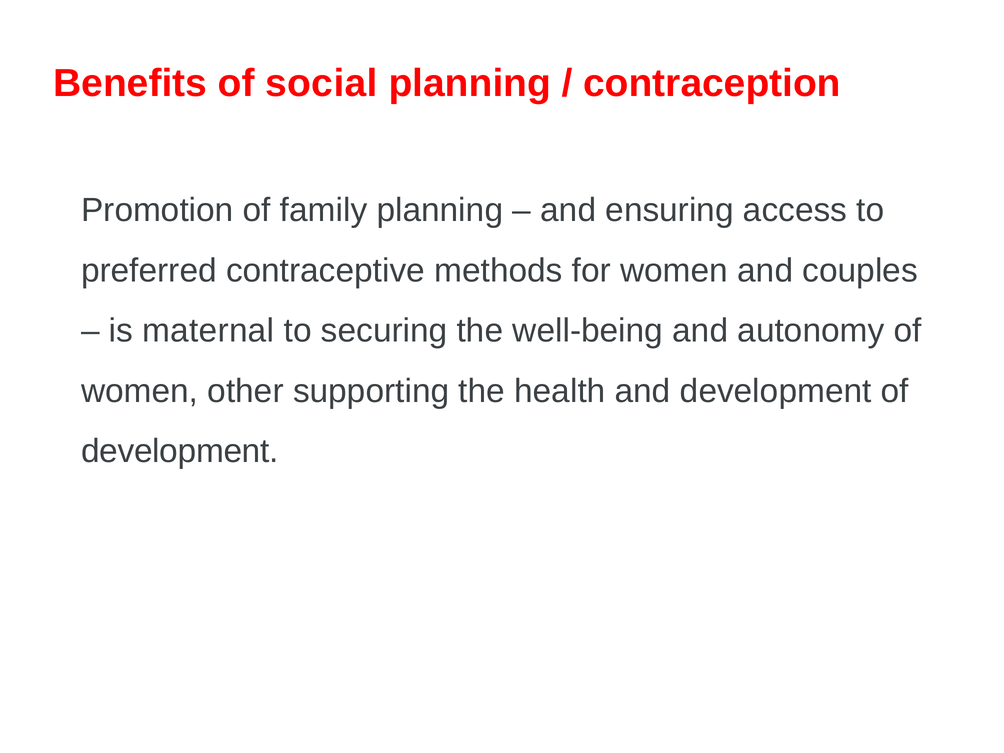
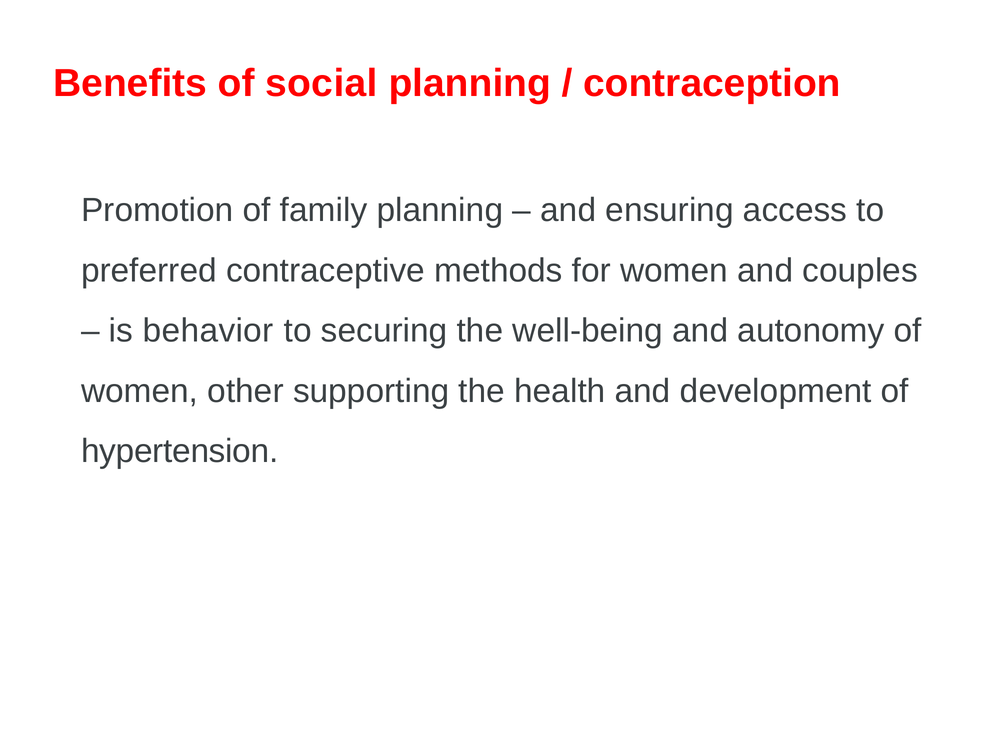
maternal: maternal -> behavior (208, 331)
development: development -> hypertension (180, 451)
